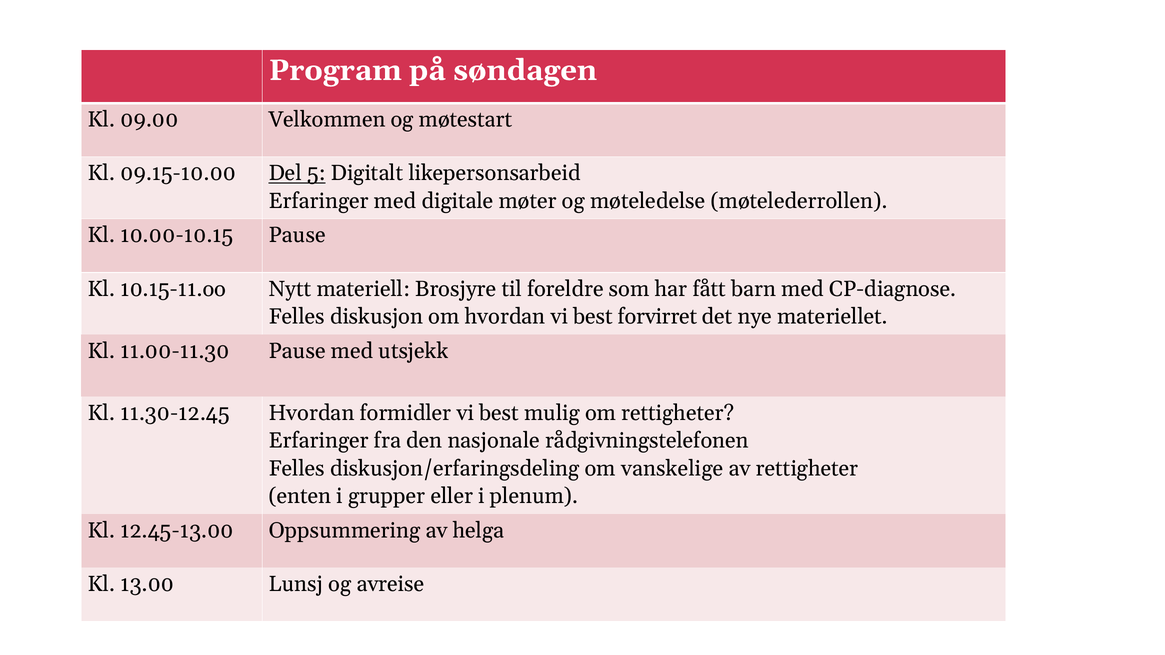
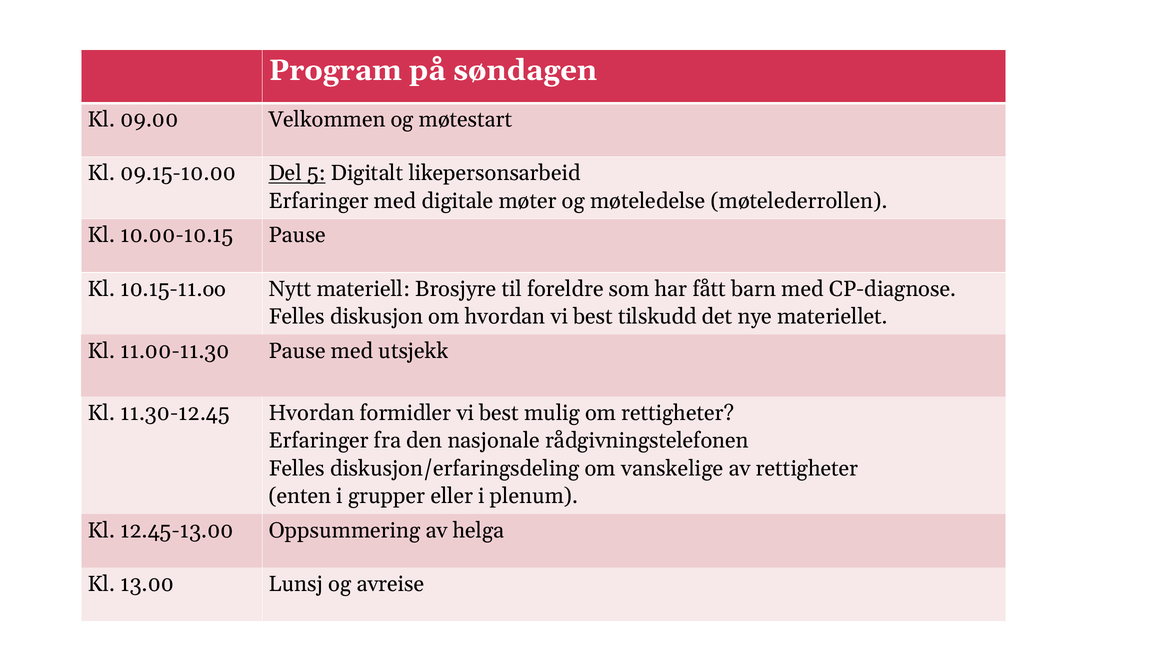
forvirret: forvirret -> tilskudd (657, 317)
